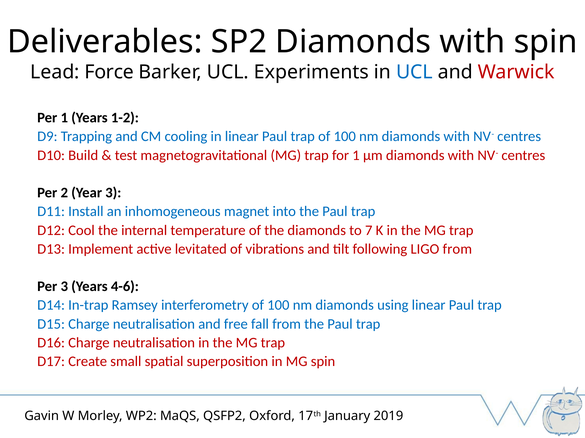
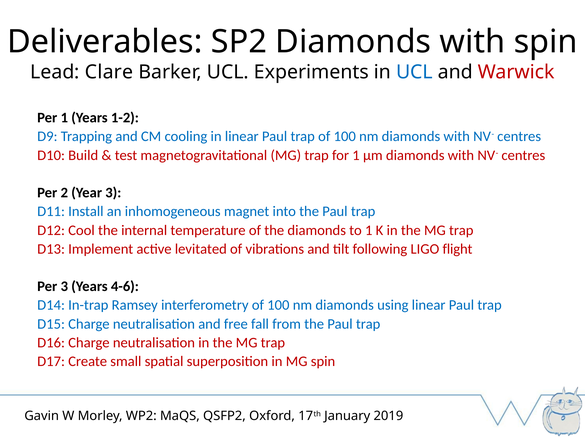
Force: Force -> Clare (109, 72)
to 7: 7 -> 1 (369, 231)
LIGO from: from -> flight (457, 249)
